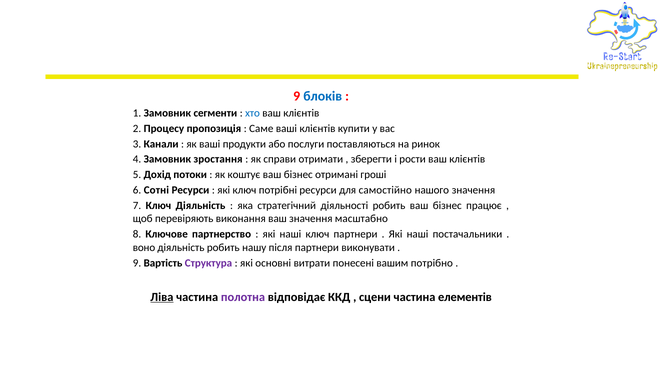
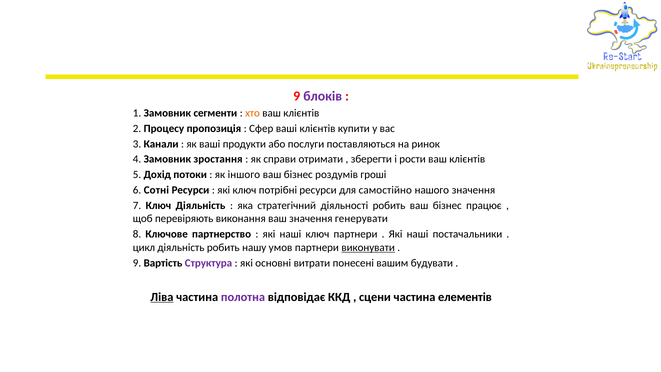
блоків colour: blue -> purple (323, 96)
хто colour: blue -> orange (253, 113)
Саме: Саме -> Сфер (261, 128)
коштує: коштує -> іншого (244, 175)
отримані: отримані -> роздумів (337, 175)
масштабно: масштабно -> генерувати (361, 219)
воно: воно -> цикл (144, 247)
після: після -> умов (281, 247)
виконувати underline: none -> present (368, 247)
потрібно: потрібно -> будувати (432, 263)
